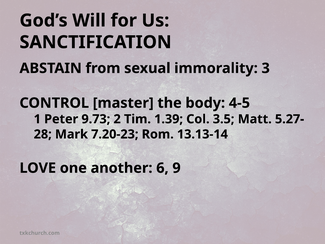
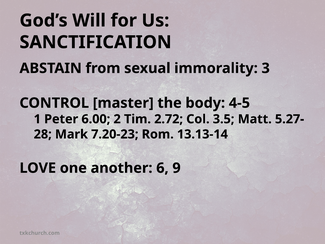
9.73: 9.73 -> 6.00 (96, 119)
1.39: 1.39 -> 2.72 (169, 119)
